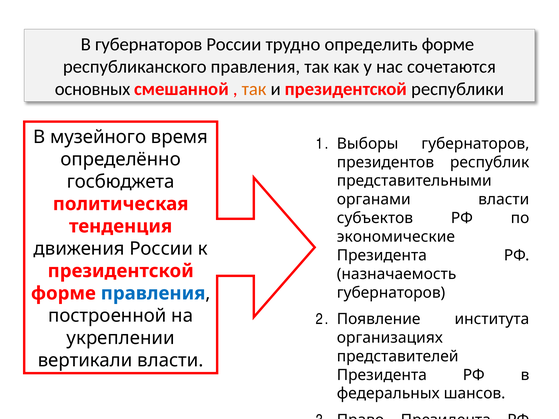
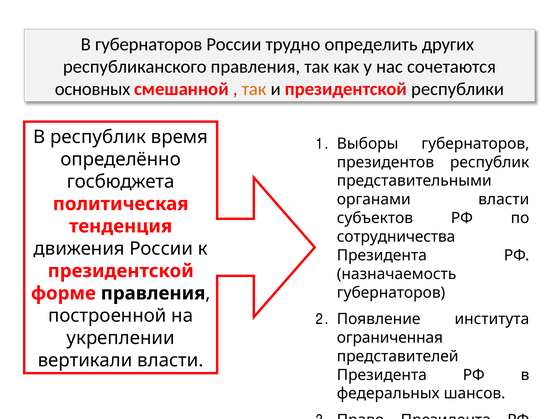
определить форме: форме -> других (448, 44)
В музейного: музейного -> республик (98, 137)
экономические: экономические -> сотрудничества (396, 237)
правления colour: blue -> black (153, 294)
организациях: организациях -> ограниченная (390, 338)
